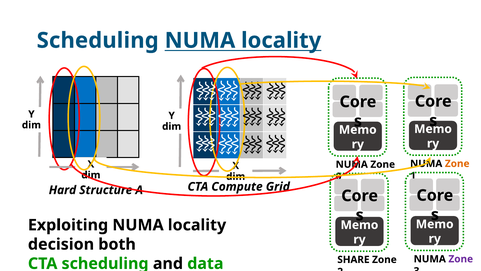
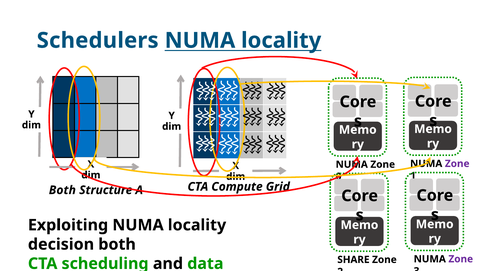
Scheduling: Scheduling -> Schedulers (98, 40)
Zone colour: orange -> purple (457, 163)
Hard: Hard -> Both (62, 190)
